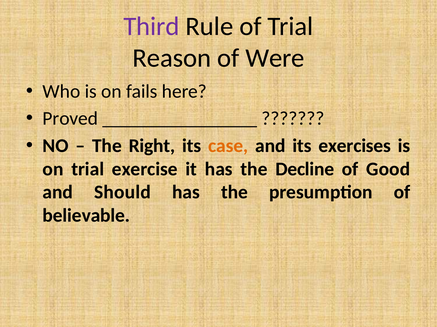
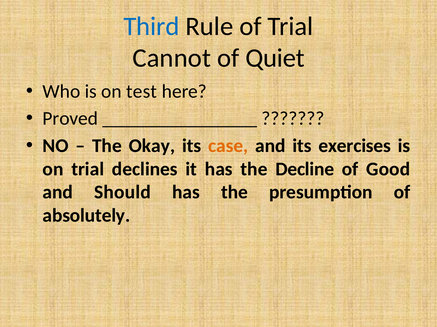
Third colour: purple -> blue (151, 26)
Reason: Reason -> Cannot (172, 58)
Were: Were -> Quiet (275, 58)
fails: fails -> test (142, 92)
Right: Right -> Okay (152, 146)
exercise: exercise -> declines (145, 169)
believable: believable -> absolutely (86, 216)
